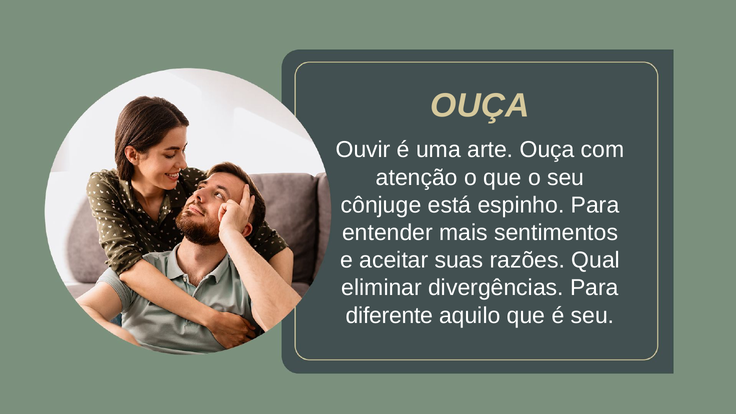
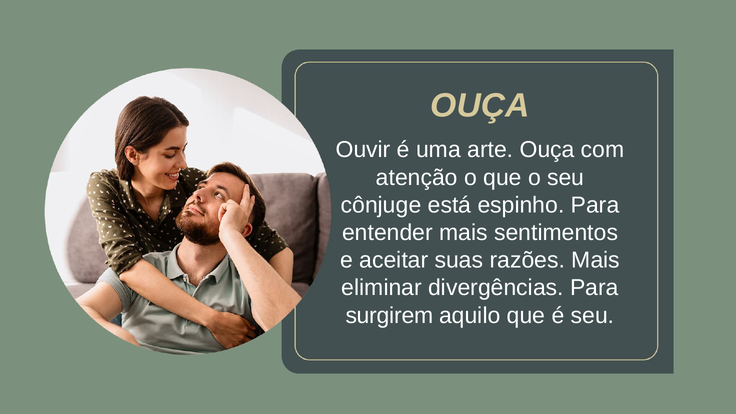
razões Qual: Qual -> Mais (596, 260)
diferente: diferente -> surgirem (389, 316)
